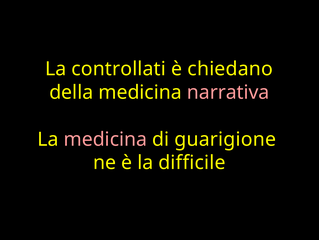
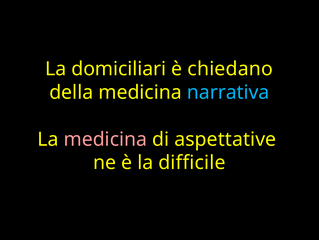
controllati: controllati -> domiciliari (119, 69)
narrativa colour: pink -> light blue (228, 92)
guarigione: guarigione -> aspettative (225, 139)
